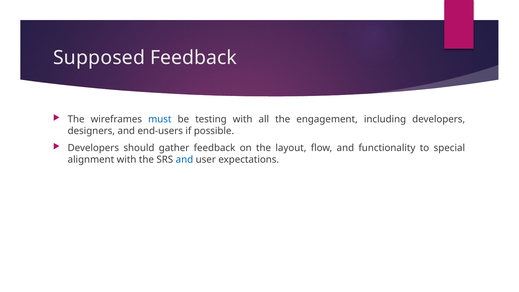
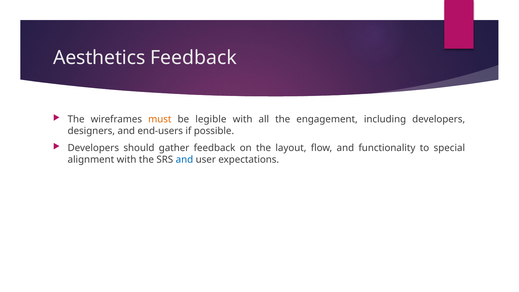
Supposed: Supposed -> Aesthetics (99, 58)
must colour: blue -> orange (160, 119)
testing: testing -> legible (211, 119)
